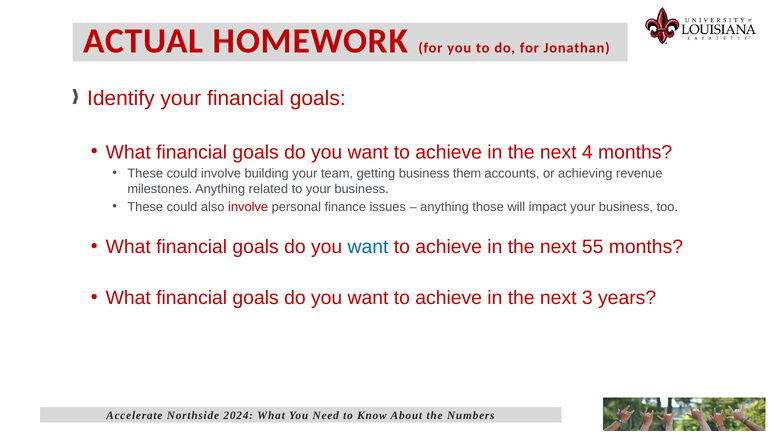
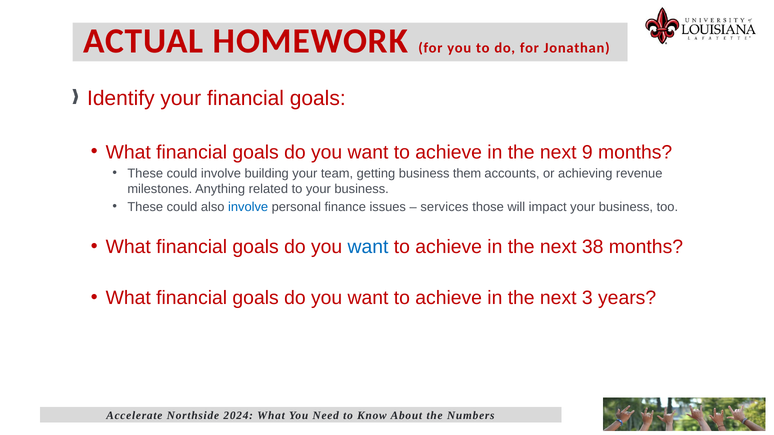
4: 4 -> 9 (587, 152)
involve colour: red -> blue (248, 207)
anything: anything -> services (444, 207)
55: 55 -> 38 (593, 247)
